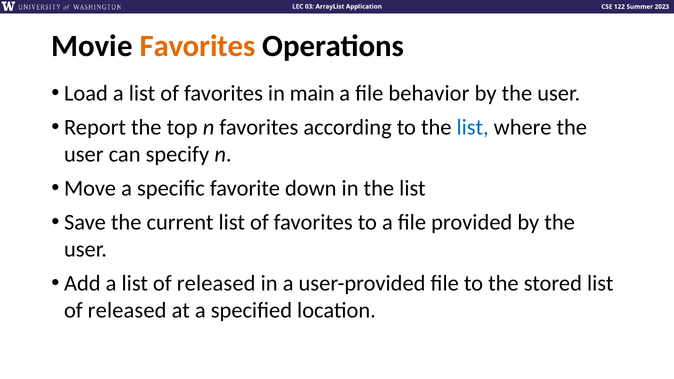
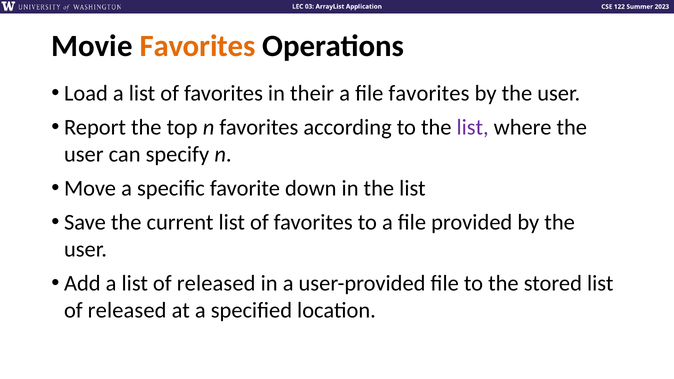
main: main -> their (312, 93)
file behavior: behavior -> favorites (429, 93)
list colour: blue -> purple (473, 127)
